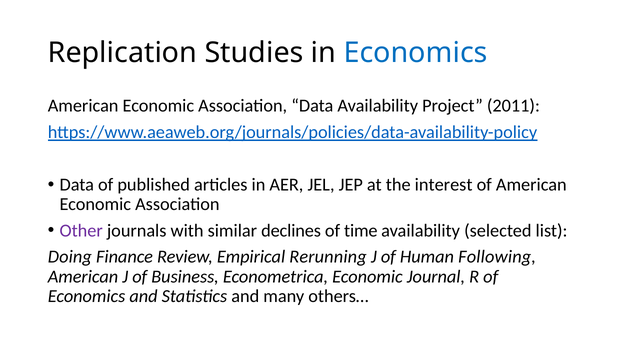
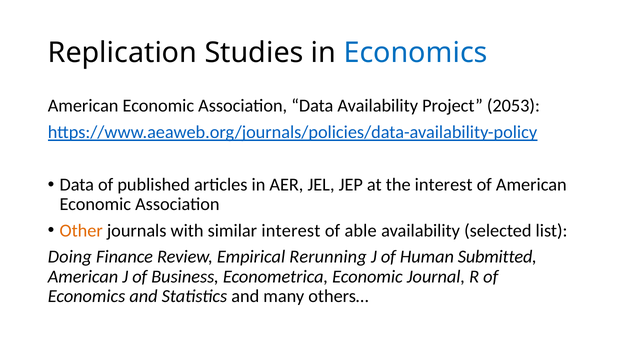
2011: 2011 -> 2053 (513, 106)
Other colour: purple -> orange (81, 231)
similar declines: declines -> interest (291, 231)
time: time -> able (361, 231)
Following: Following -> Submitted (497, 257)
